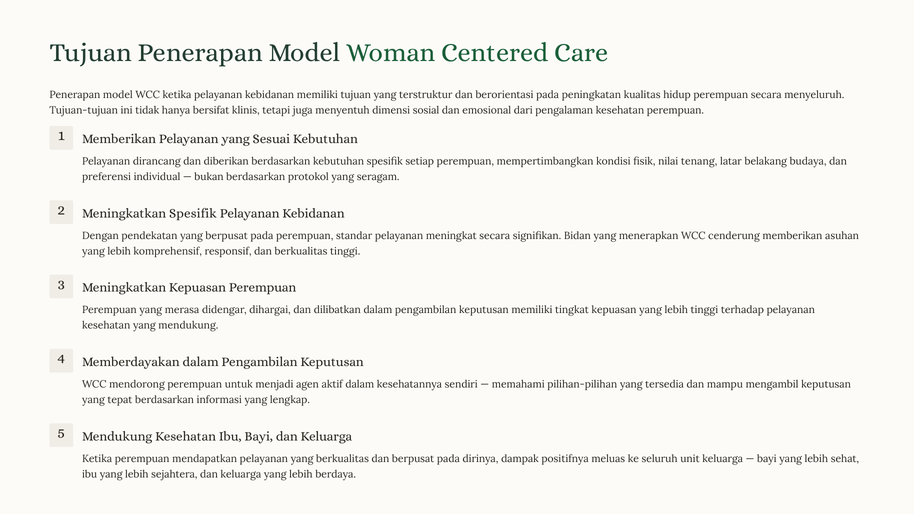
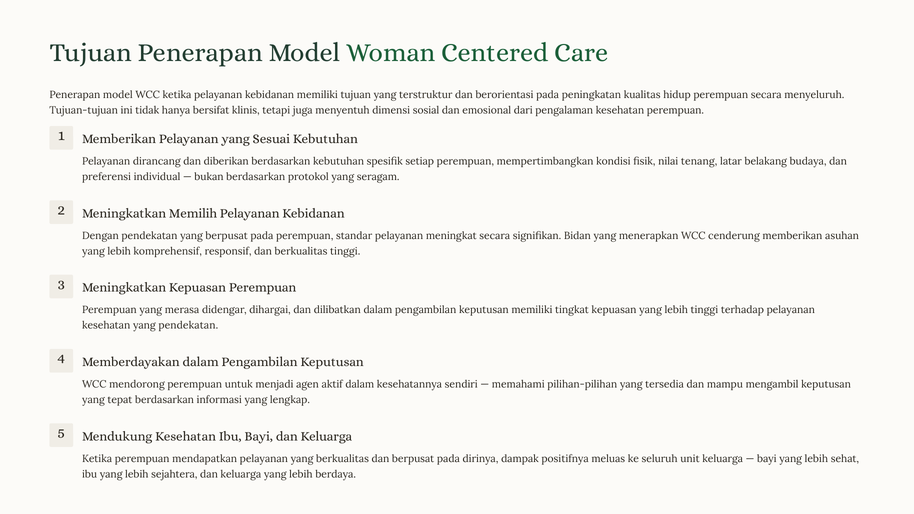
Meningkatkan Spesifik: Spesifik -> Memilih (193, 213)
yang mendukung: mendukung -> pendekatan (188, 326)
